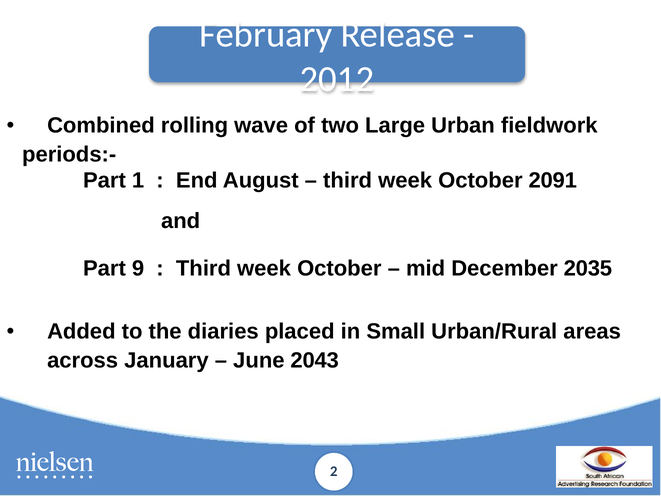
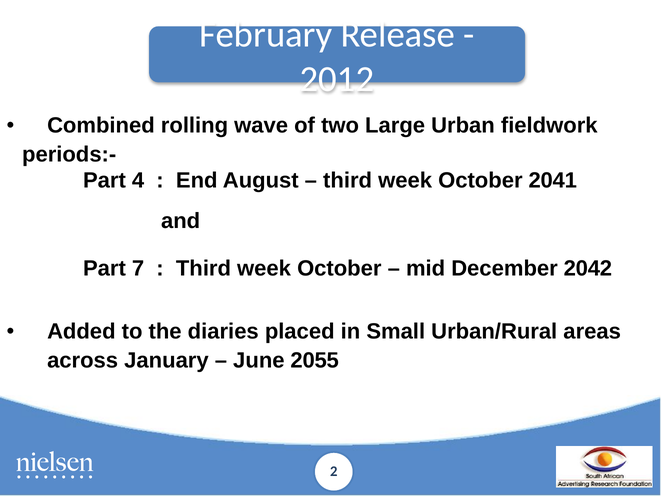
1: 1 -> 4 (138, 180)
2091: 2091 -> 2041 (553, 180)
9: 9 -> 7 (138, 268)
2035: 2035 -> 2042 (588, 268)
2043: 2043 -> 2055 (315, 360)
